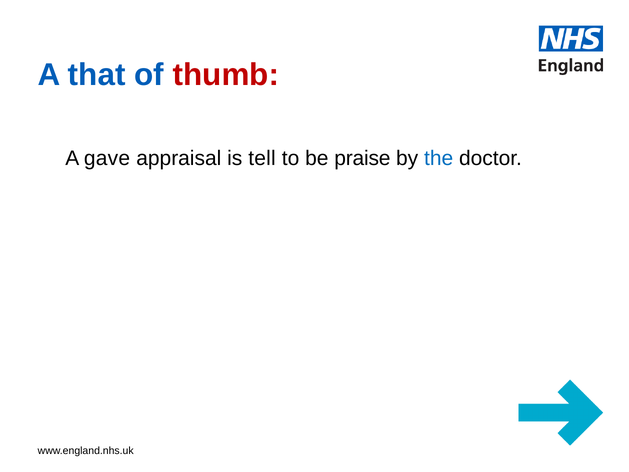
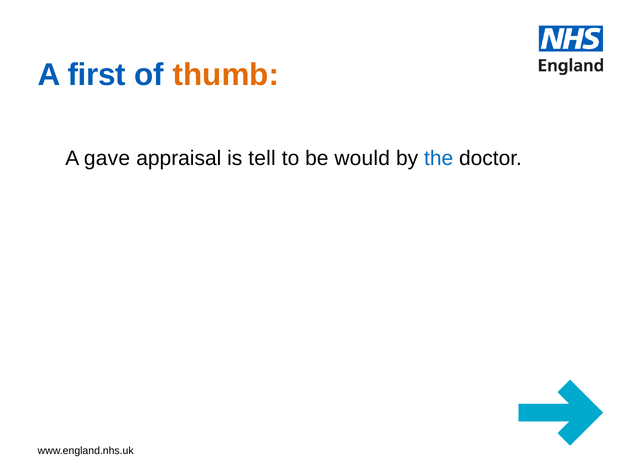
that: that -> first (97, 75)
thumb colour: red -> orange (226, 75)
praise: praise -> would (362, 158)
